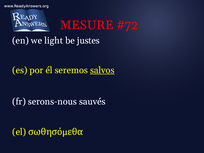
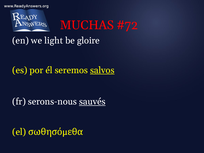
MESURE: MESURE -> MUCHAS (87, 25)
justes: justes -> gloire (88, 41)
sauvés underline: none -> present (92, 102)
